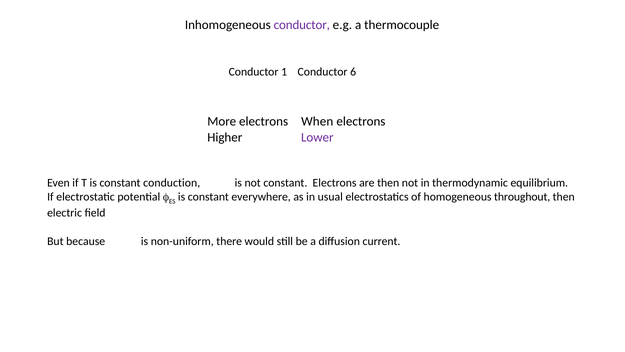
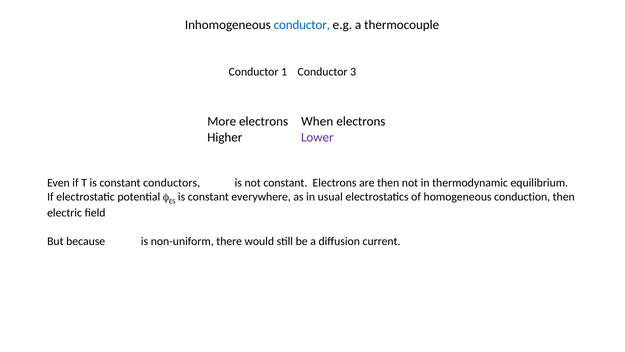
conductor colour: purple -> blue (302, 25)
6: 6 -> 3 (353, 72)
conduction: conduction -> conductors (172, 183)
throughout: throughout -> conduction (522, 197)
